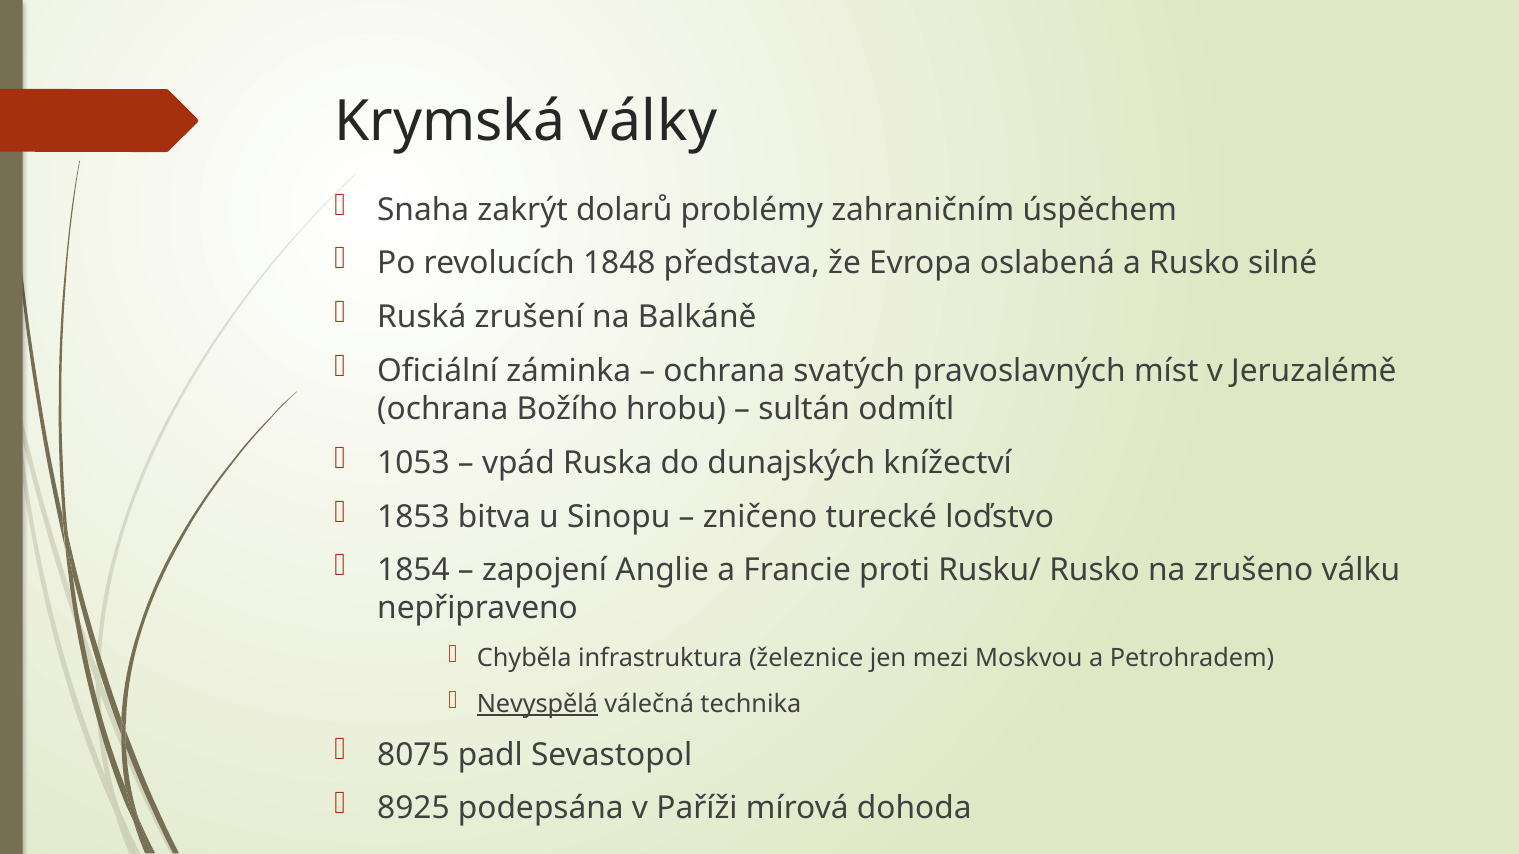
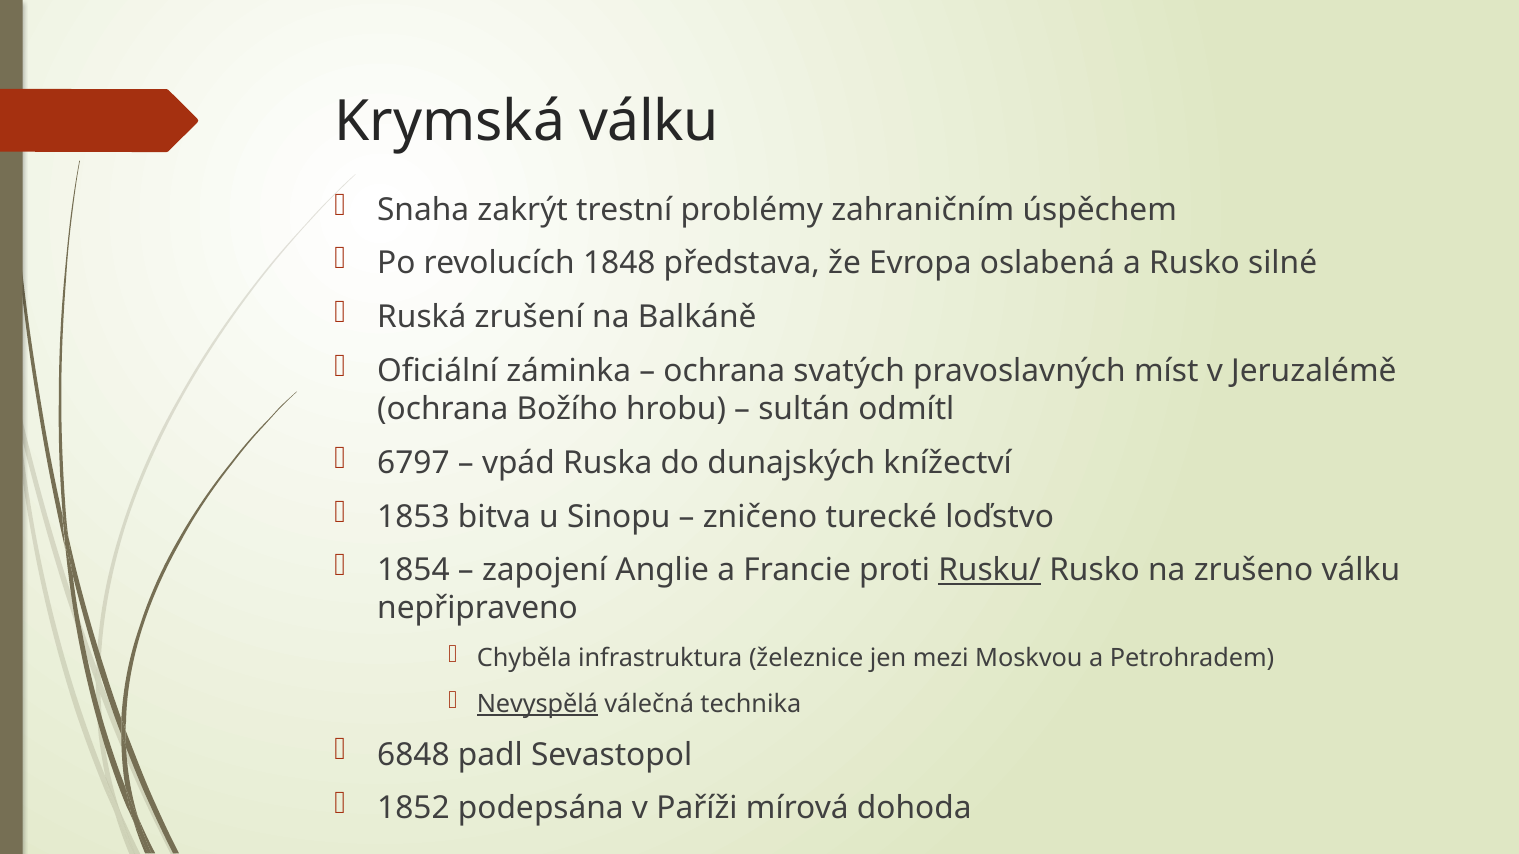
Krymská války: války -> válku (649, 122)
dolarů: dolarů -> trestní (624, 210)
1053: 1053 -> 6797 (413, 463)
Rusku/ underline: none -> present (990, 571)
8075: 8075 -> 6848 (413, 755)
8925: 8925 -> 1852 (413, 809)
